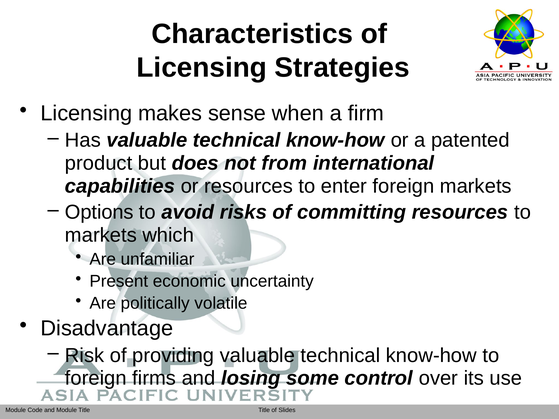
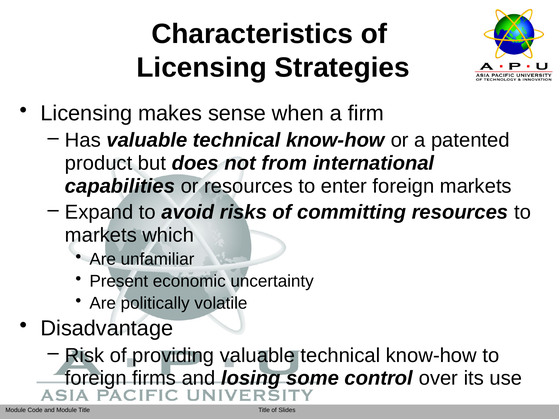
Options: Options -> Expand (99, 212)
